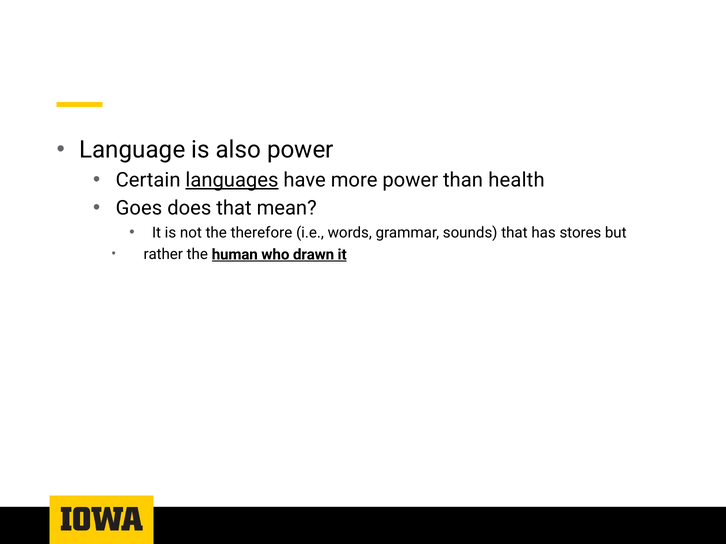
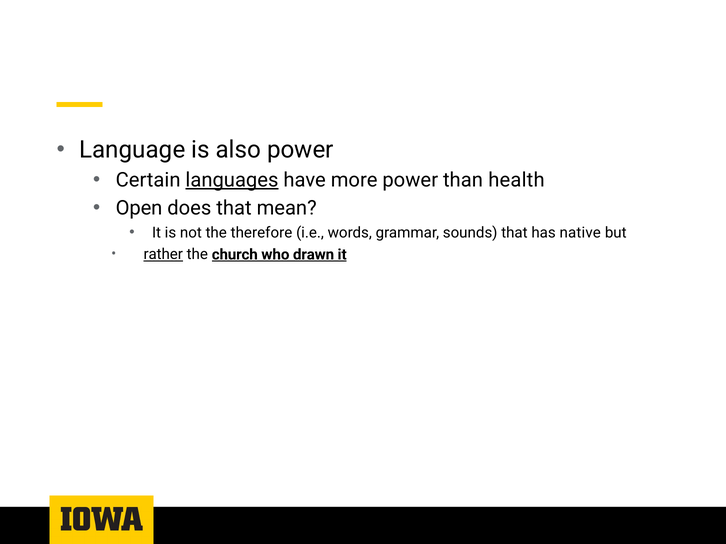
Goes: Goes -> Open (139, 208)
stores: stores -> native (580, 233)
rather underline: none -> present (163, 255)
human: human -> church (235, 255)
